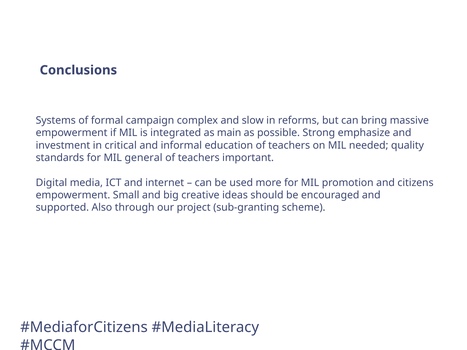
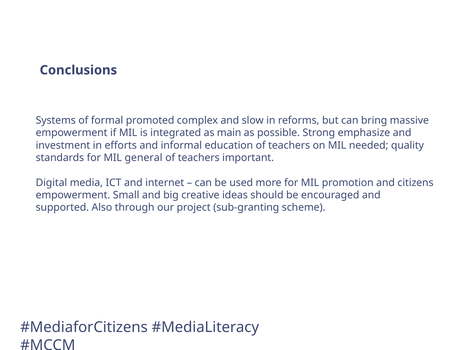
campaign: campaign -> promoted (150, 121)
critical: critical -> efforts (121, 145)
